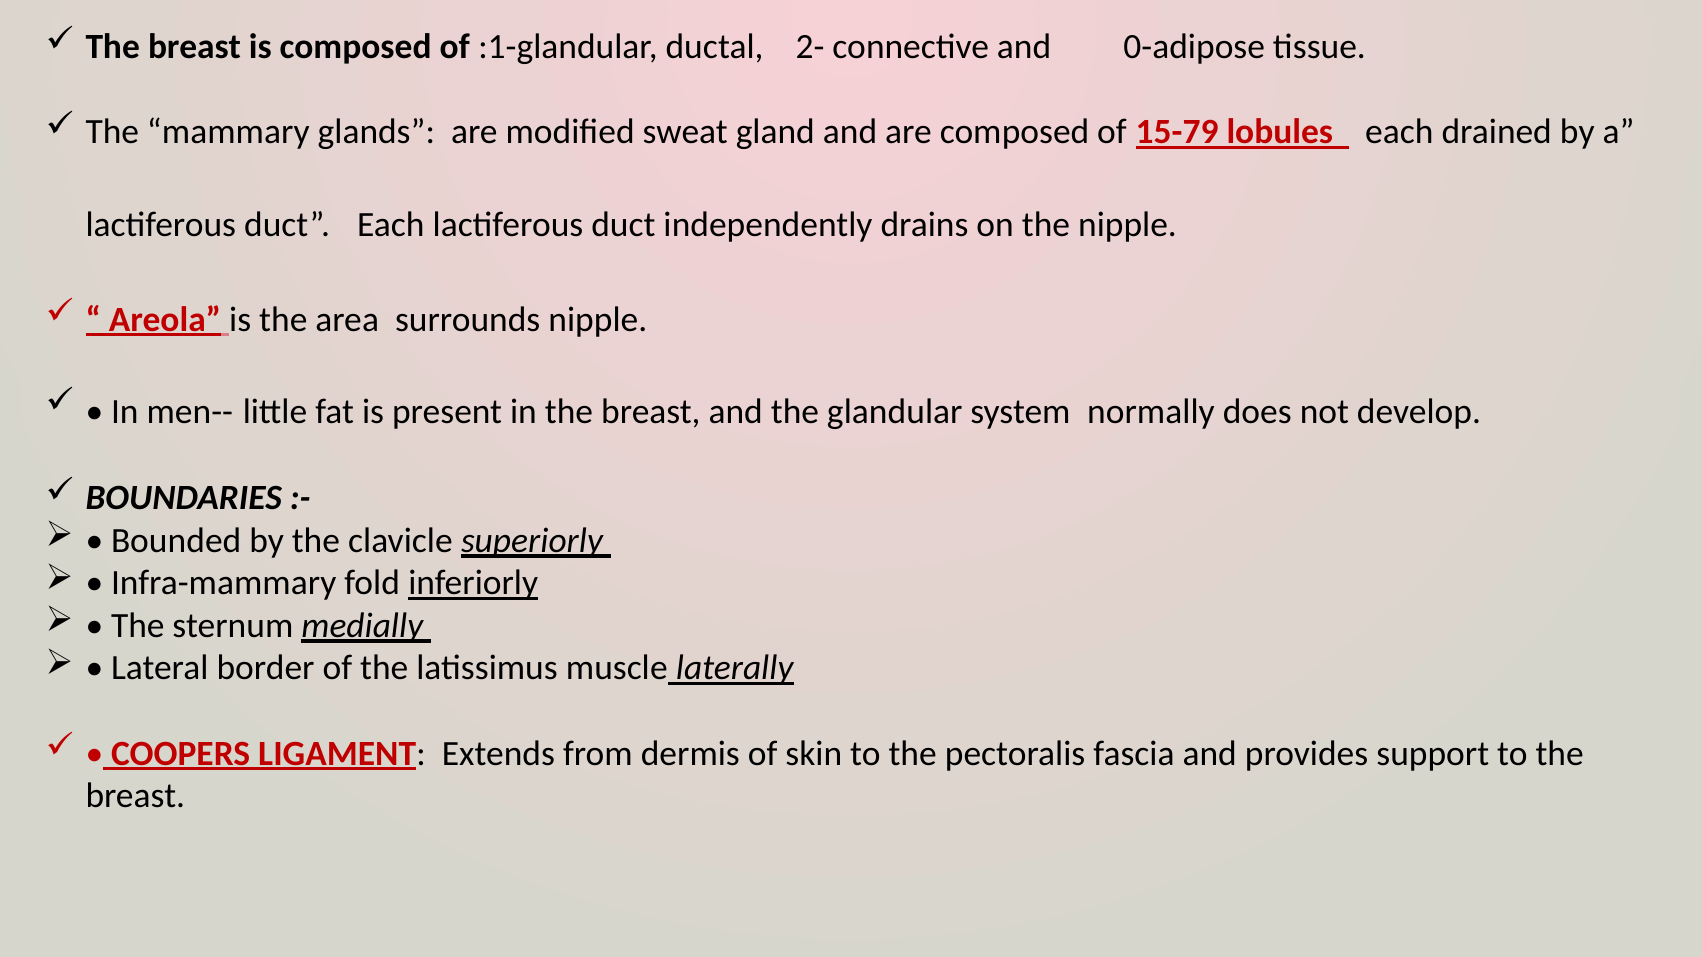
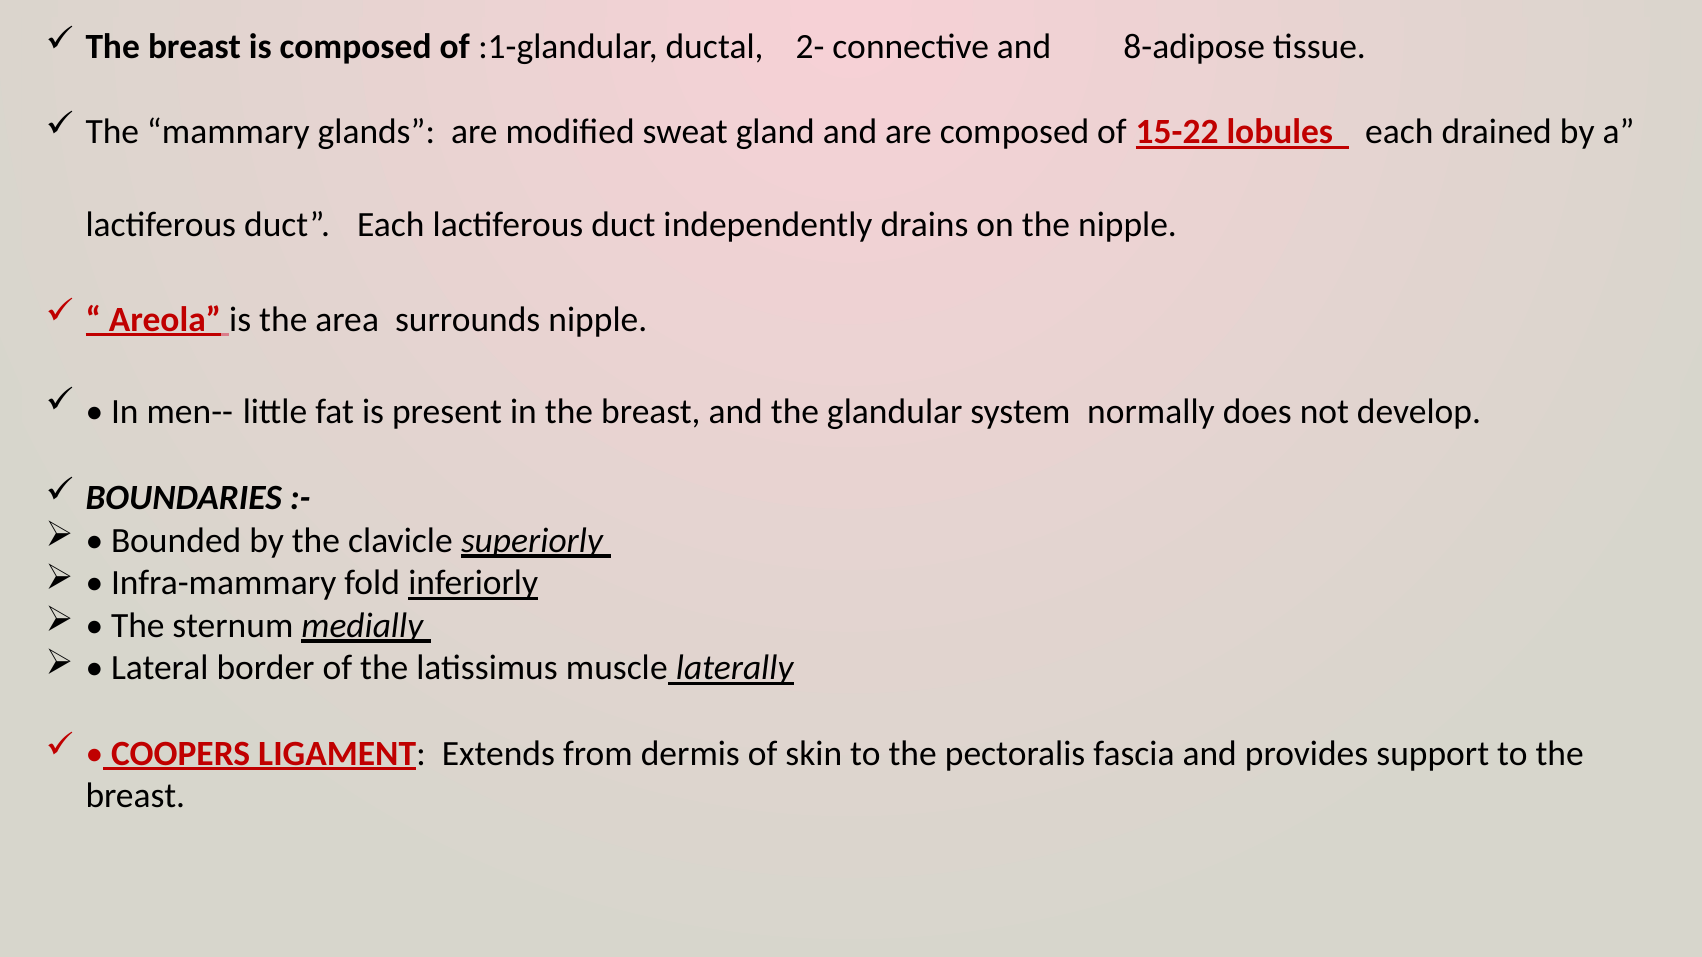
0-adipose: 0-adipose -> 8-adipose (1194, 47)
15-79: 15-79 -> 15-22 (1177, 132)
